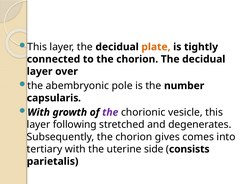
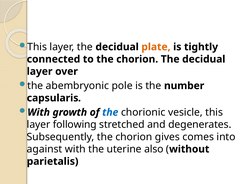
the colour: purple -> blue (110, 113)
tertiary: tertiary -> against (45, 150)
side: side -> also (154, 150)
consists: consists -> without (189, 150)
